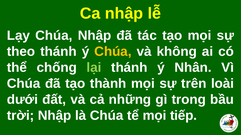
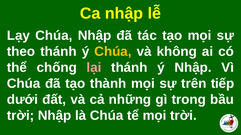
lại colour: light green -> pink (94, 68)
ý Nhân: Nhân -> Nhập (193, 68)
loài: loài -> tiếp (223, 84)
mọi tiếp: tiếp -> trời (183, 116)
